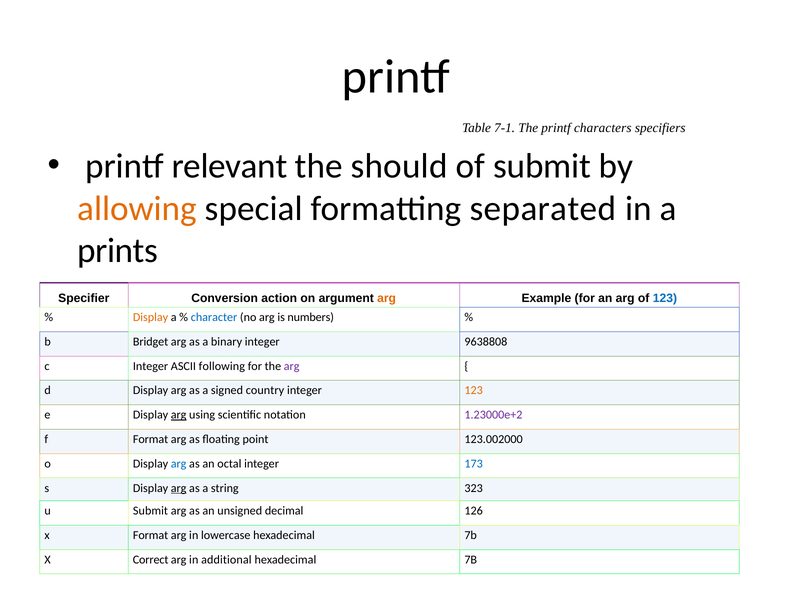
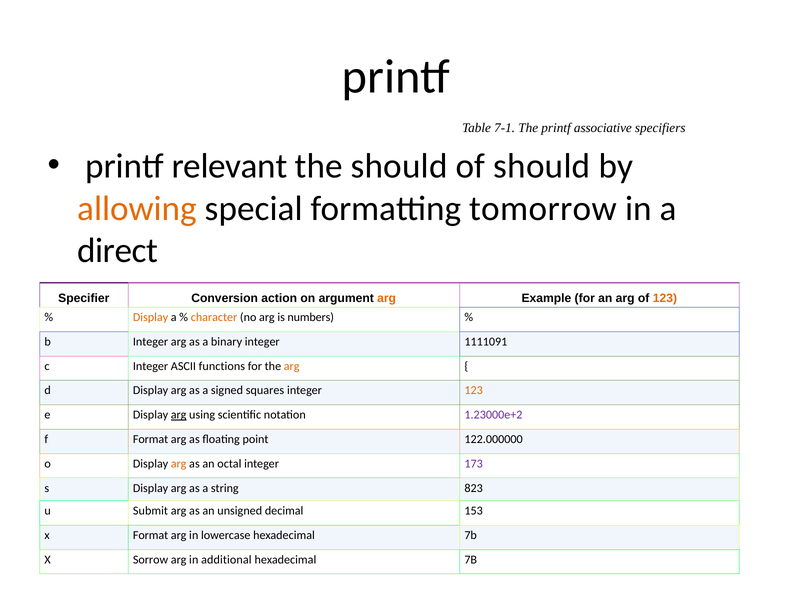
characters: characters -> associative (603, 128)
of submit: submit -> should (542, 166)
separated: separated -> tomorrow (543, 208)
prints: prints -> direct (118, 251)
123 colour: blue -> orange (665, 298)
character colour: blue -> orange (214, 317)
b Bridget: Bridget -> Integer (151, 342)
9638808: 9638808 -> 1111091 (486, 342)
following: following -> functions (222, 366)
arg colour: purple -> orange (292, 366)
country: country -> squares (265, 390)
123.002000: 123.002000 -> 122.000000 (494, 439)
arg colour: blue -> orange (179, 464)
173 colour: blue -> purple (474, 464)
arg underline: present -> none (179, 488)
323: 323 -> 823 (474, 488)
126: 126 -> 153 (474, 511)
Correct: Correct -> Sorrow (151, 560)
